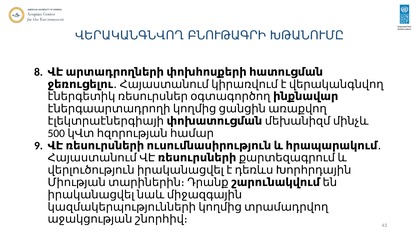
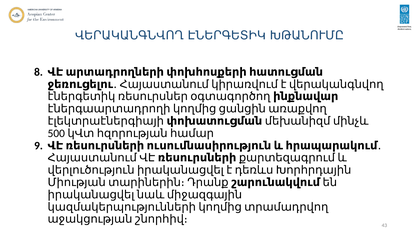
ԲՆՈՒԹԱԳՐԻ: ԲՆՈՒԹԱԳՐԻ -> ԷՆԵՐԳԵՏԻԿ (227, 35)
